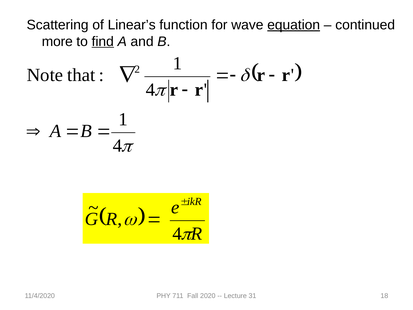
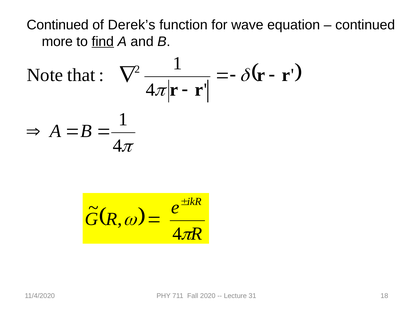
Scattering: Scattering -> Continued (58, 25)
Linear’s: Linear’s -> Derek’s (132, 25)
equation underline: present -> none (294, 25)
